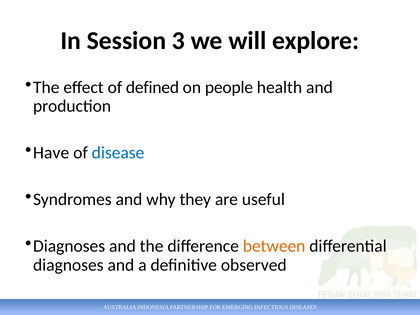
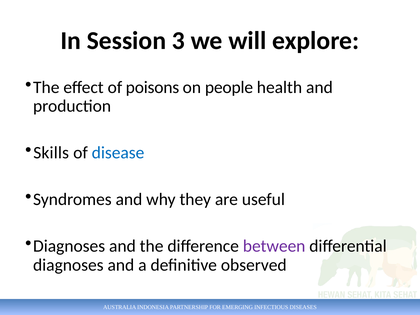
defined: defined -> poisons (152, 87)
Have: Have -> Skills (51, 153)
between colour: orange -> purple (274, 246)
